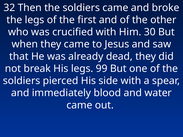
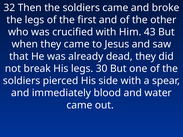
30: 30 -> 43 (150, 32)
99: 99 -> 30 (102, 69)
